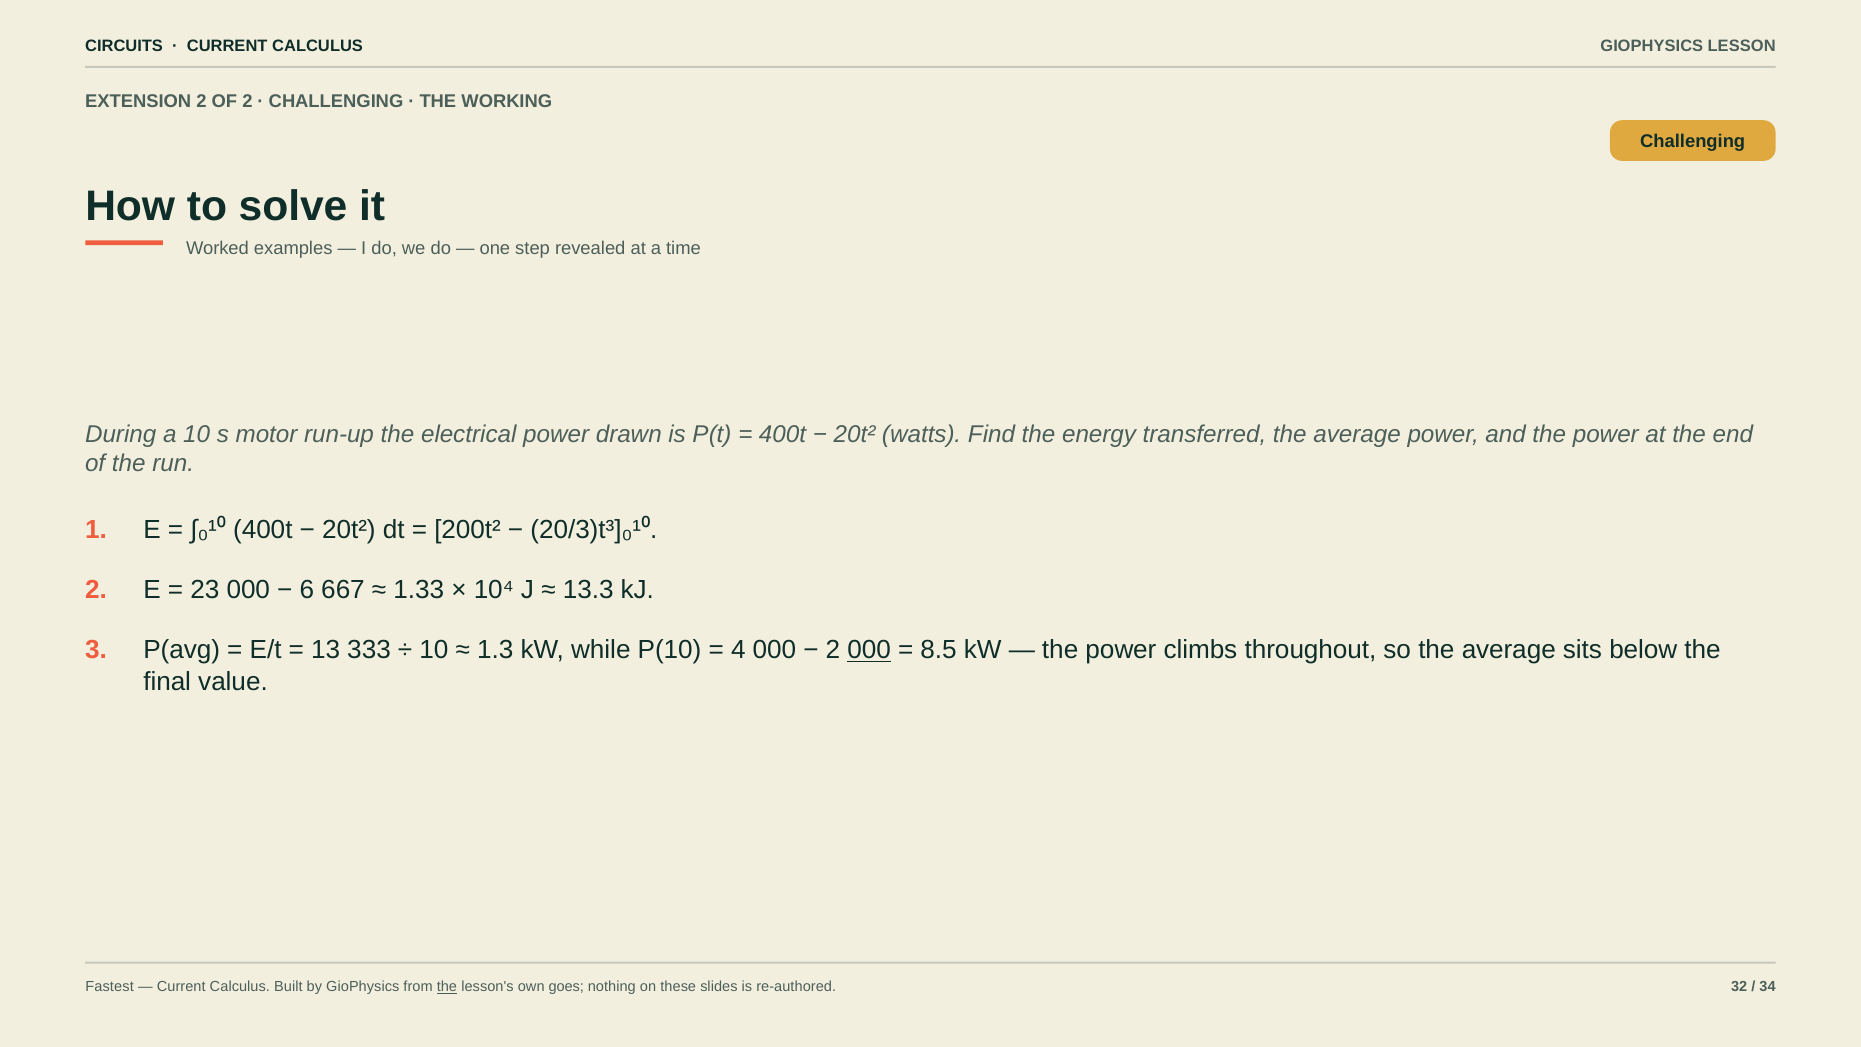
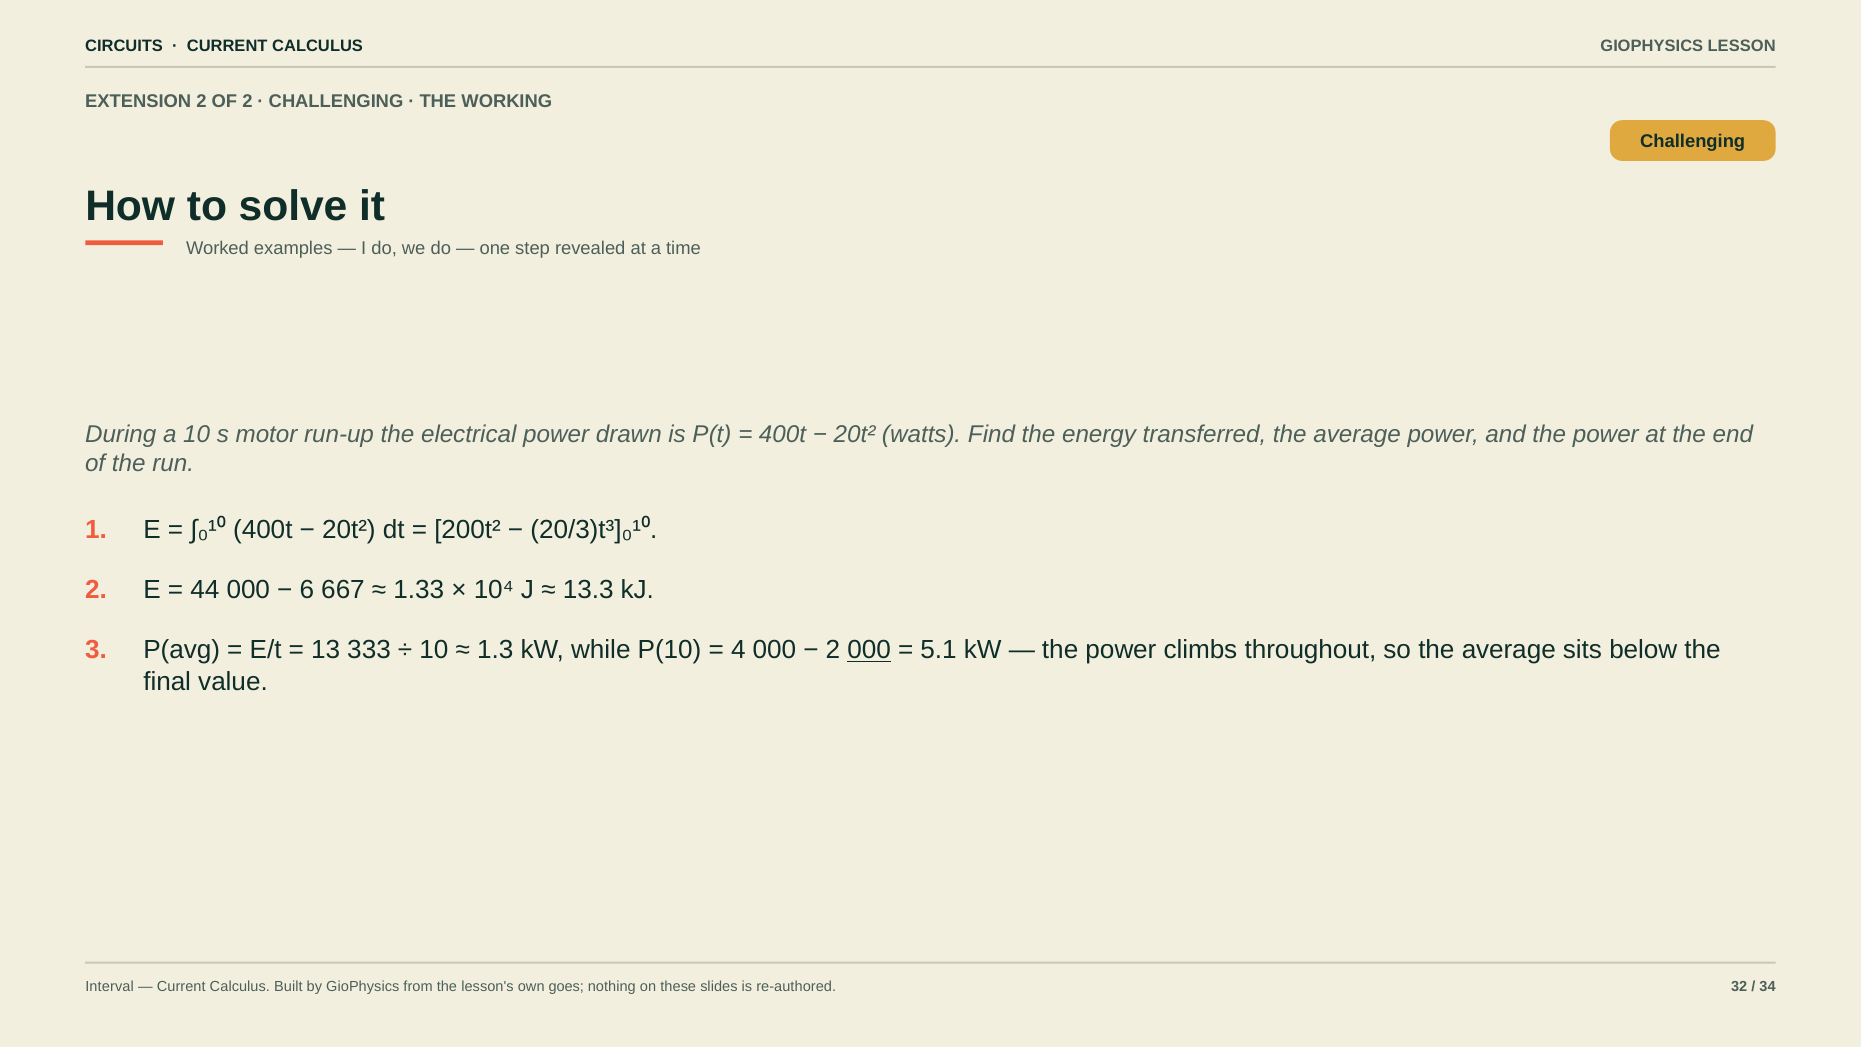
23: 23 -> 44 (205, 590)
8.5: 8.5 -> 5.1 (939, 650)
Fastest: Fastest -> Interval (110, 987)
the underline: present -> none (447, 987)
